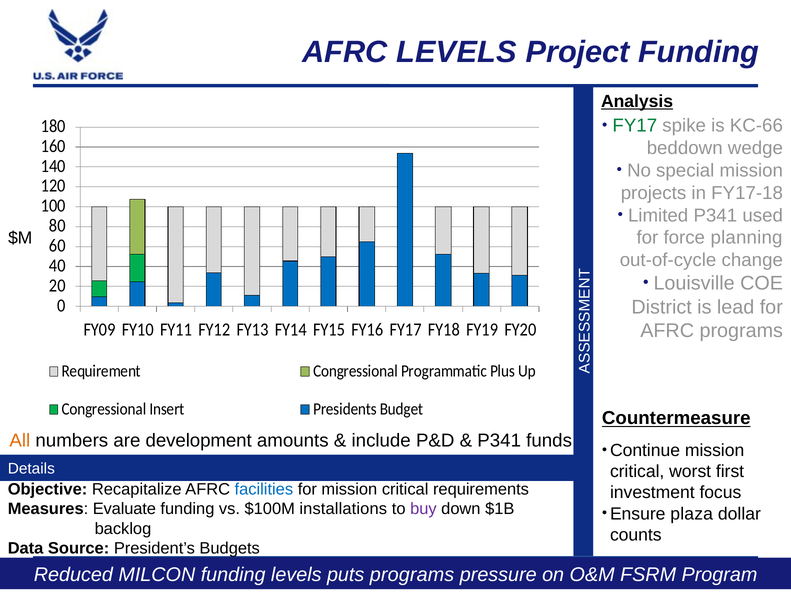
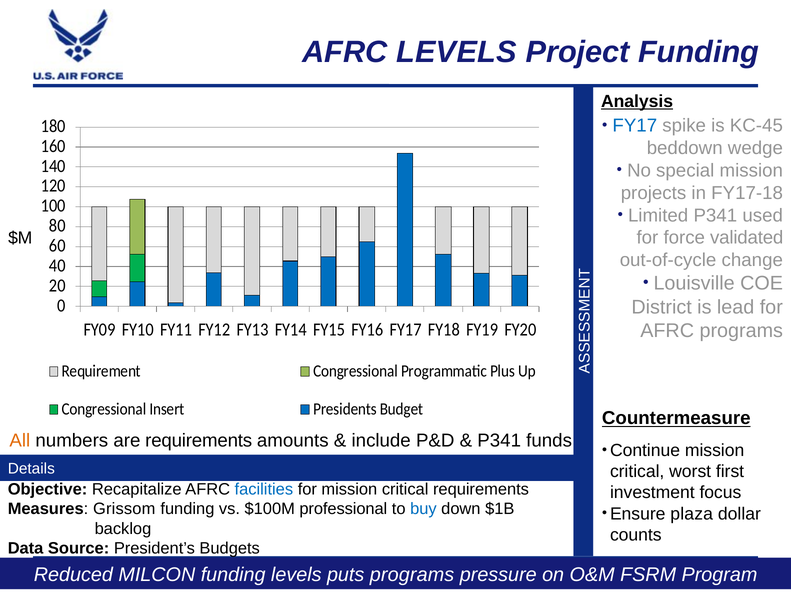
FY17 colour: green -> blue (635, 126)
KC-66: KC-66 -> KC-45 (756, 126)
planning: planning -> validated (747, 238)
are development: development -> requirements (199, 441)
Evaluate: Evaluate -> Grissom (124, 509)
installations: installations -> professional (343, 509)
buy colour: purple -> blue (423, 509)
